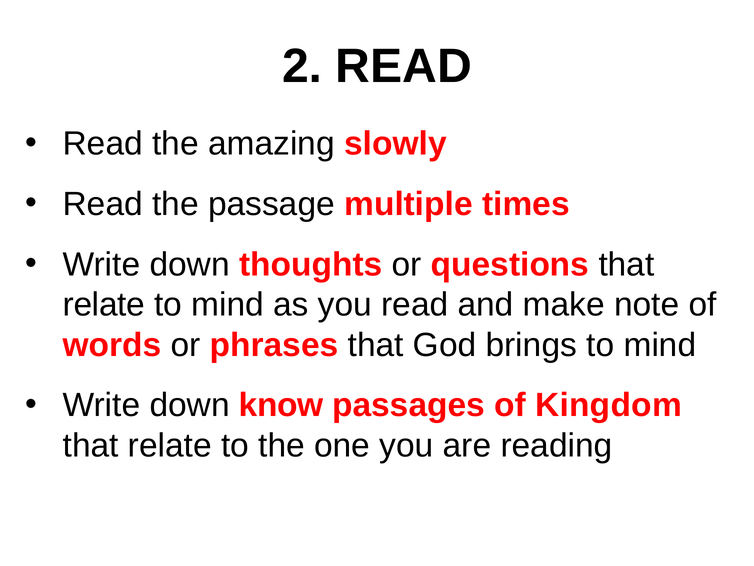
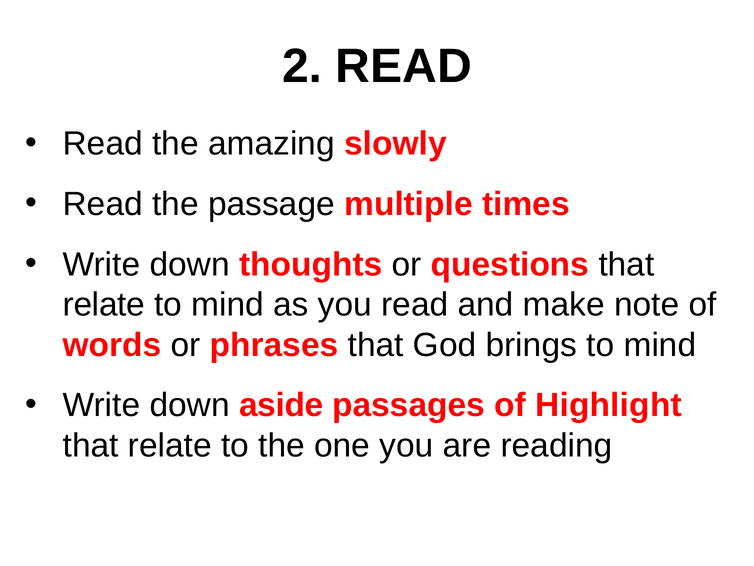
know: know -> aside (281, 405)
Kingdom: Kingdom -> Highlight (609, 405)
